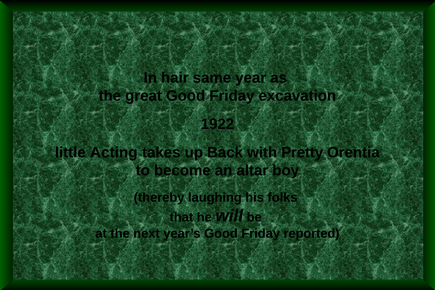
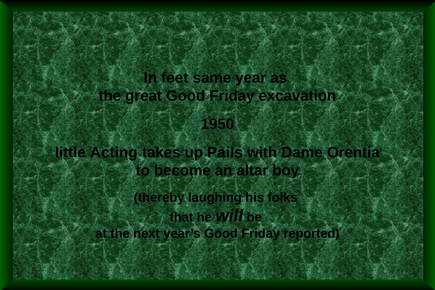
hair: hair -> feet (175, 78)
1922: 1922 -> 1950 (217, 124)
Back: Back -> Pails (225, 153)
Pretty: Pretty -> Dame (302, 153)
